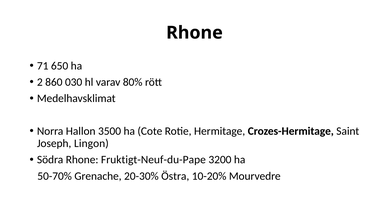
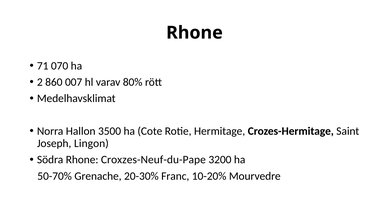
650: 650 -> 070 (60, 66)
030: 030 -> 007 (74, 82)
Fruktigt-Neuf-du-Pape: Fruktigt-Neuf-du-Pape -> Croxzes-Neuf-du-Pape (153, 160)
Östra: Östra -> Franc (175, 176)
